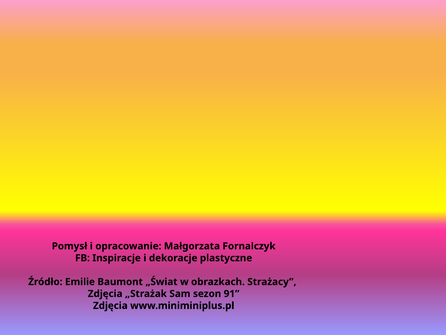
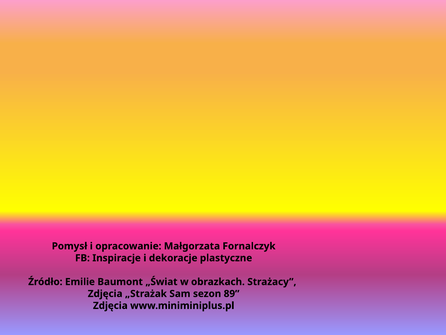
91: 91 -> 89 (232, 293)
